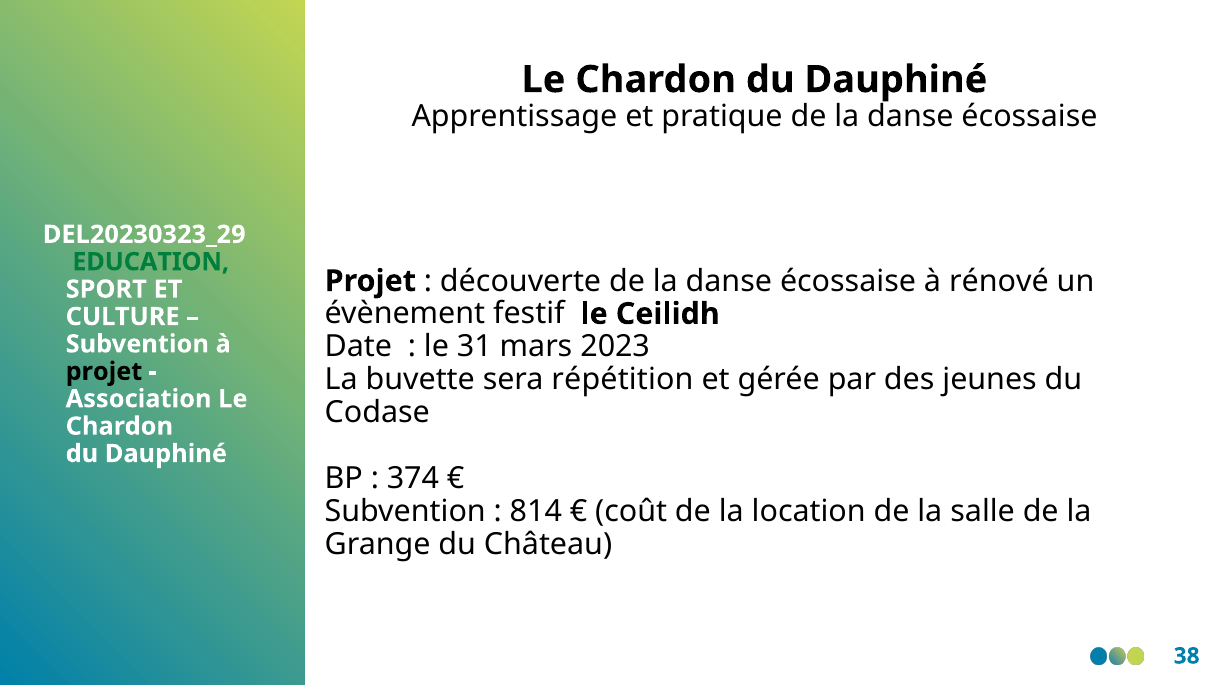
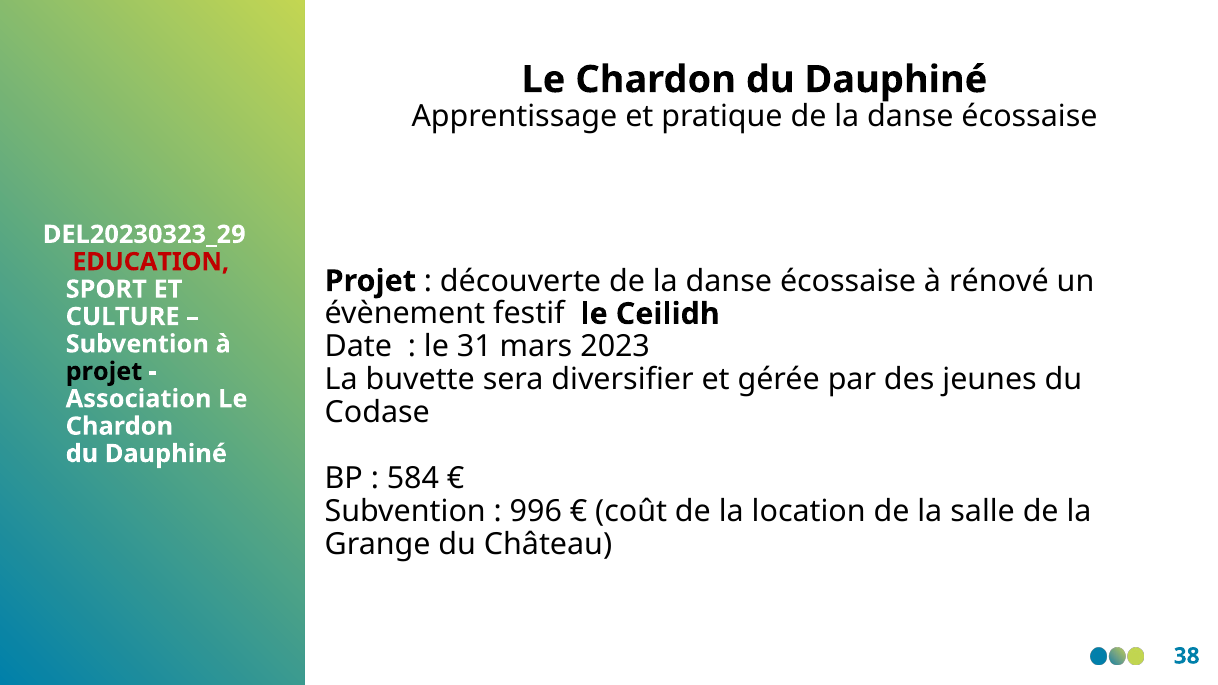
EDUCATION colour: green -> red (151, 262)
répétition: répétition -> diversifier (623, 380)
374: 374 -> 584 (413, 478)
814: 814 -> 996 (536, 511)
